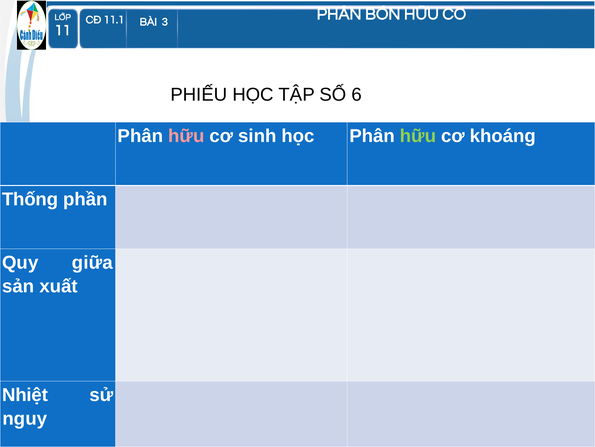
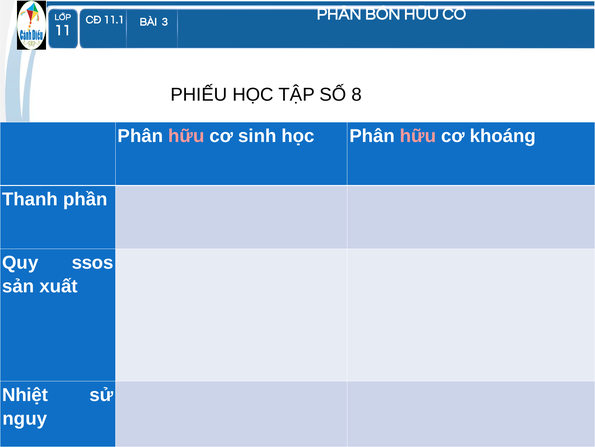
6: 6 -> 8 (357, 94)
hữu colour: light green -> pink (418, 136)
Thống: Thống -> Thanh (30, 199)
giữa: giữa -> ssos (93, 262)
